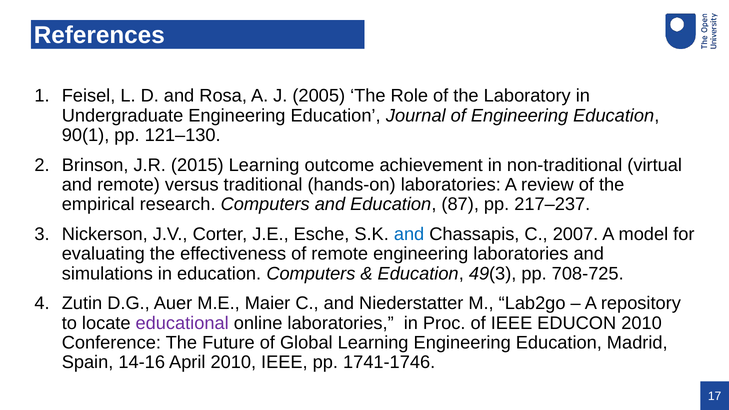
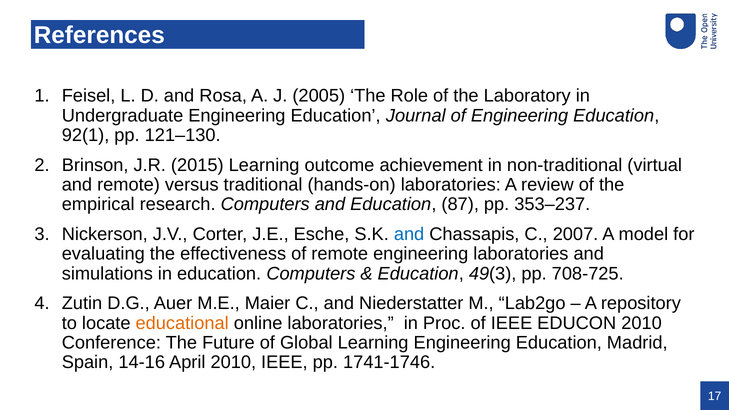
90(1: 90(1 -> 92(1 (86, 135)
217–237: 217–237 -> 353–237 (552, 204)
educational colour: purple -> orange (182, 323)
